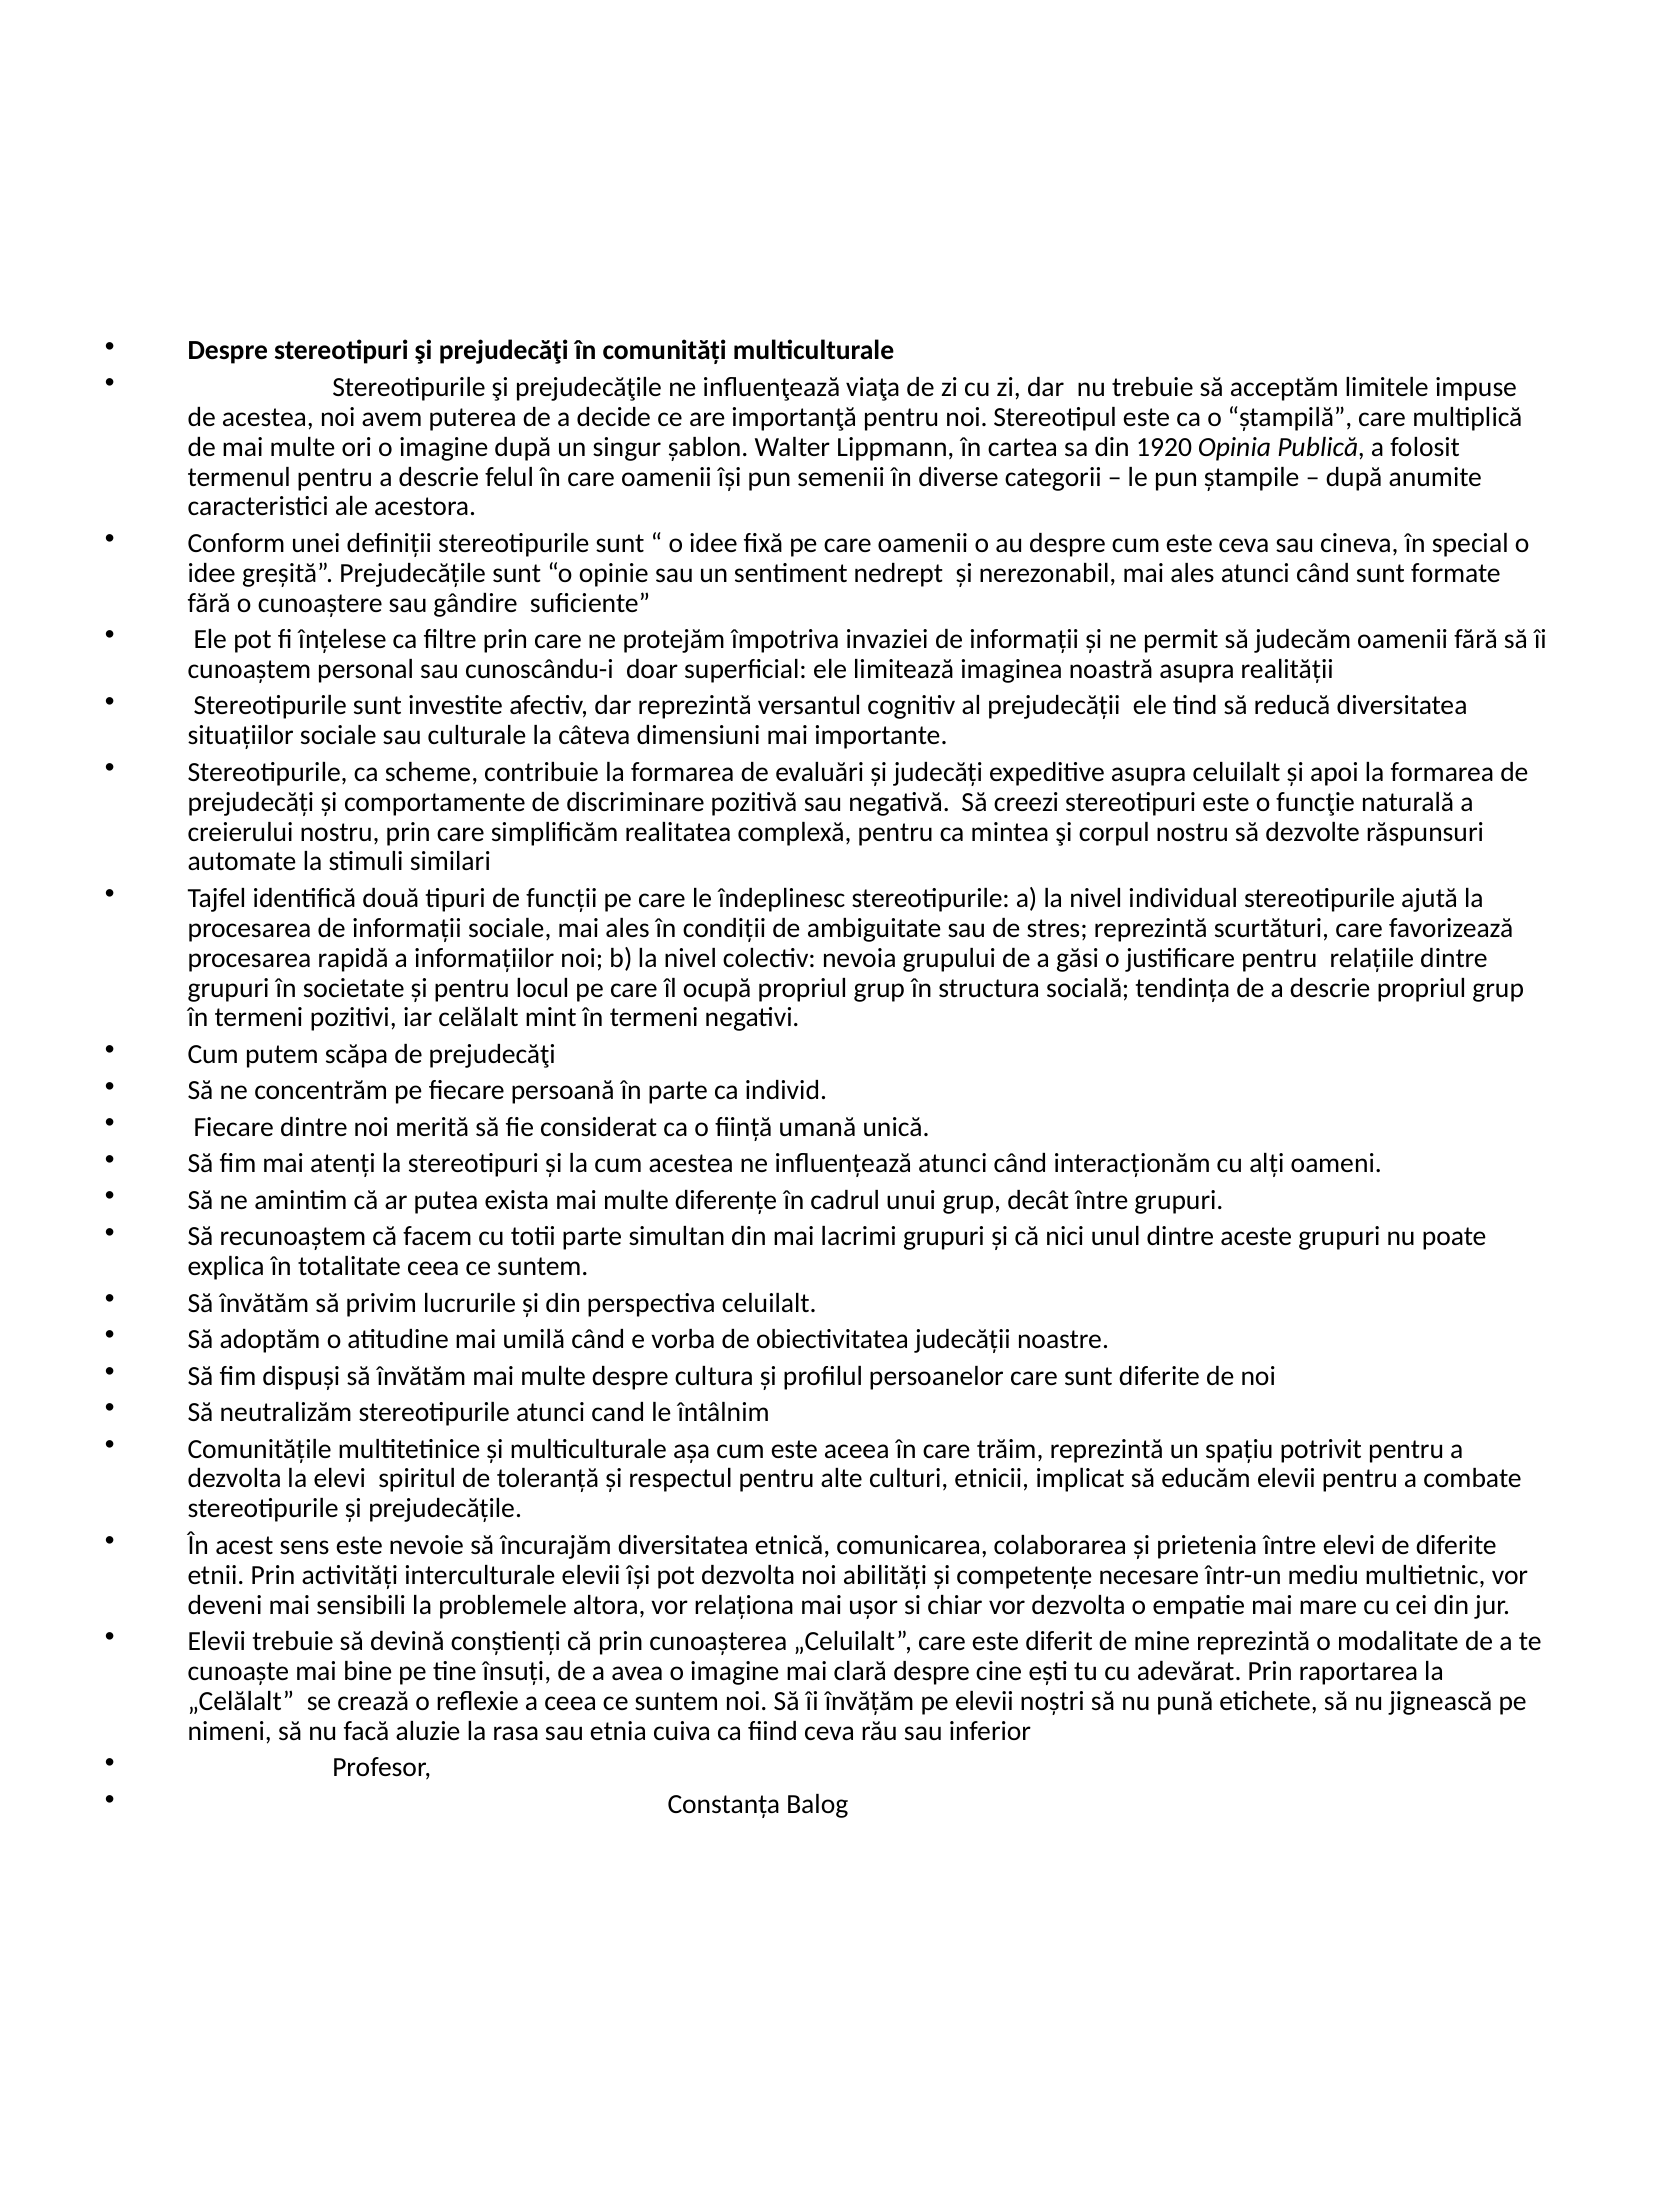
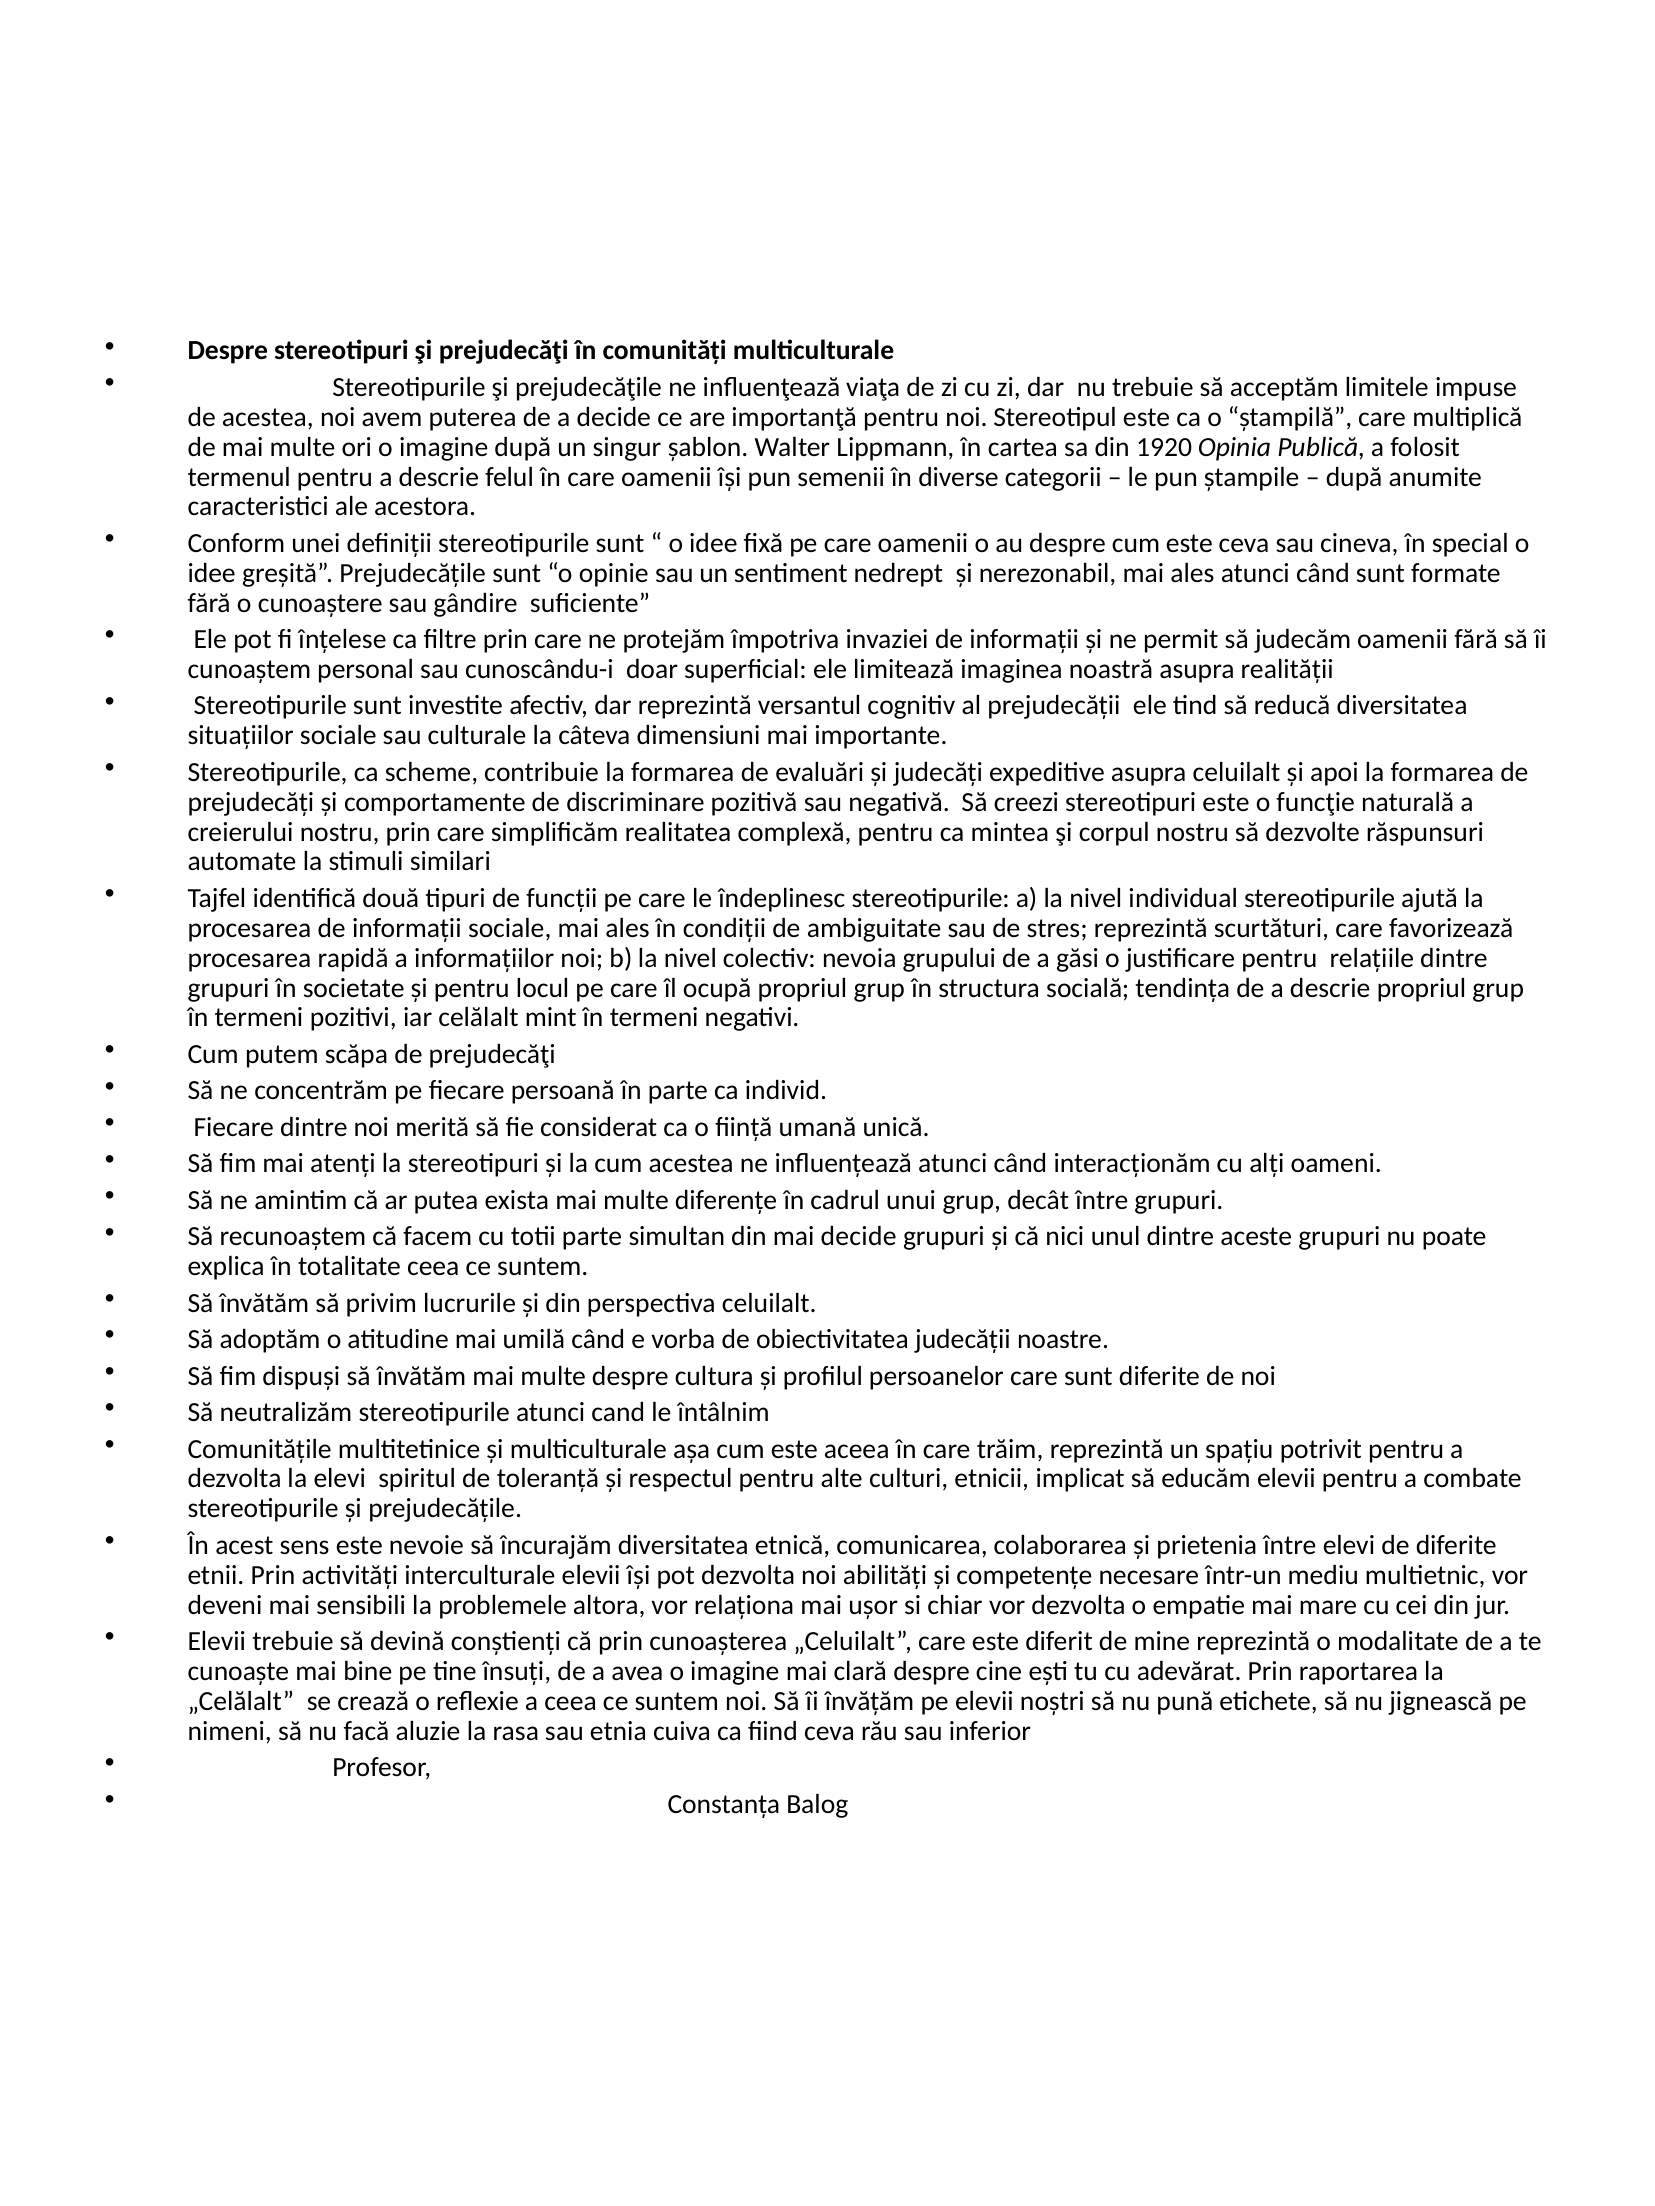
mai lacrimi: lacrimi -> decide (859, 1237)
